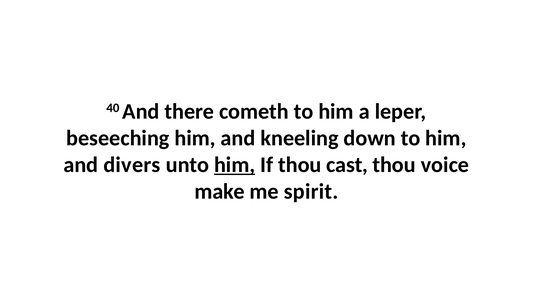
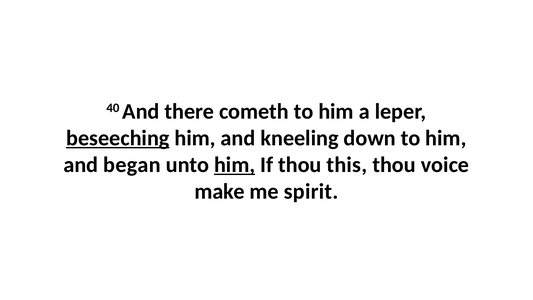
beseeching underline: none -> present (118, 138)
divers: divers -> began (132, 165)
cast: cast -> this (347, 165)
